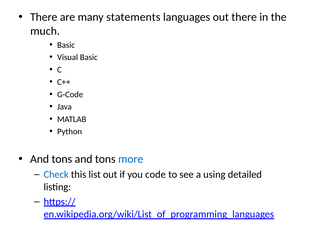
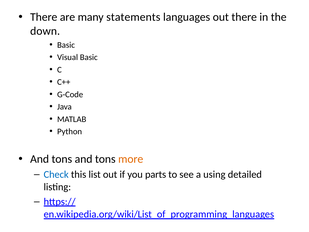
much: much -> down (45, 31)
more colour: blue -> orange (131, 159)
code: code -> parts (156, 174)
